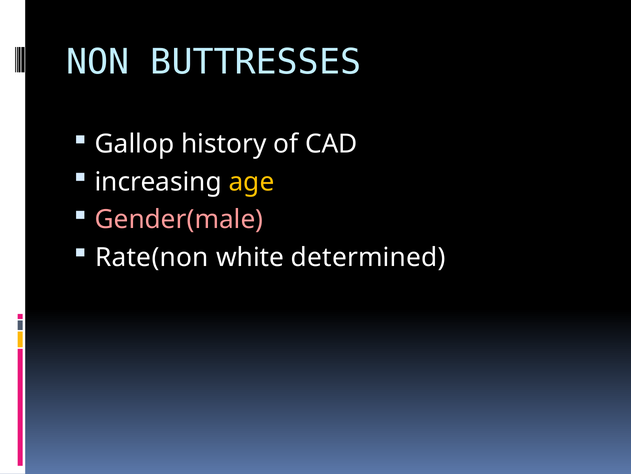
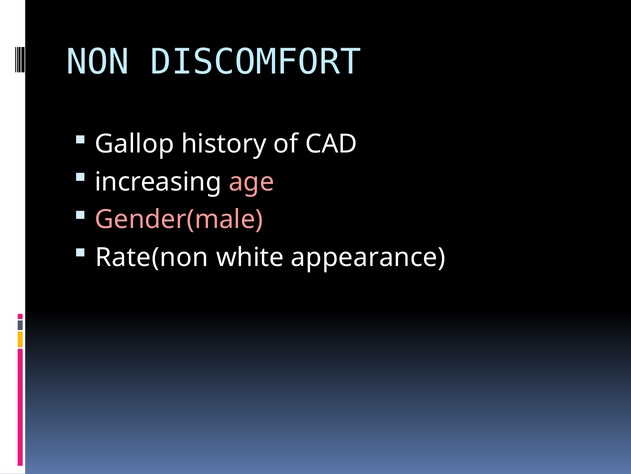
BUTTRESSES: BUTTRESSES -> DISCOMFORT (256, 62)
age colour: yellow -> pink (252, 182)
determined: determined -> appearance (368, 257)
